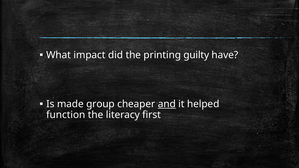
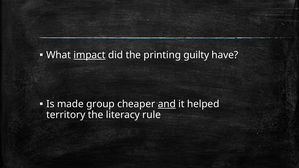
impact underline: none -> present (90, 55)
function: function -> territory (66, 115)
first: first -> rule (152, 115)
